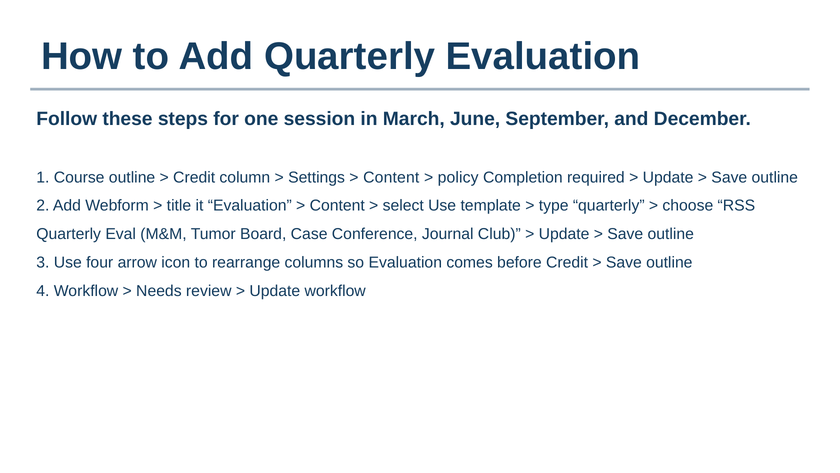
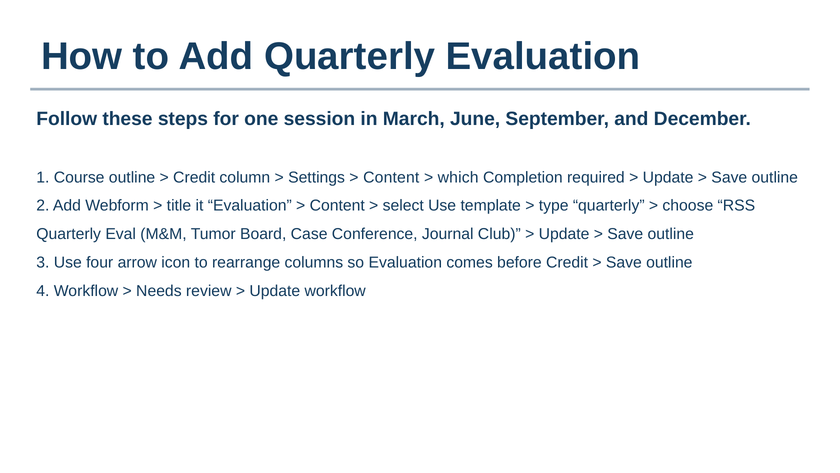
policy: policy -> which (458, 177)
